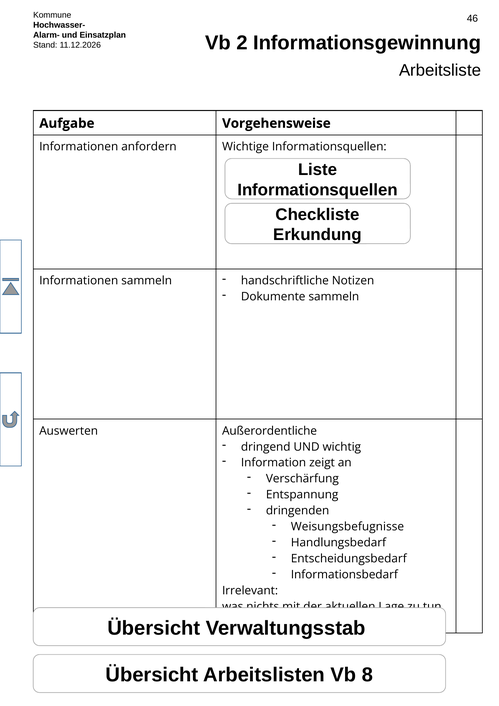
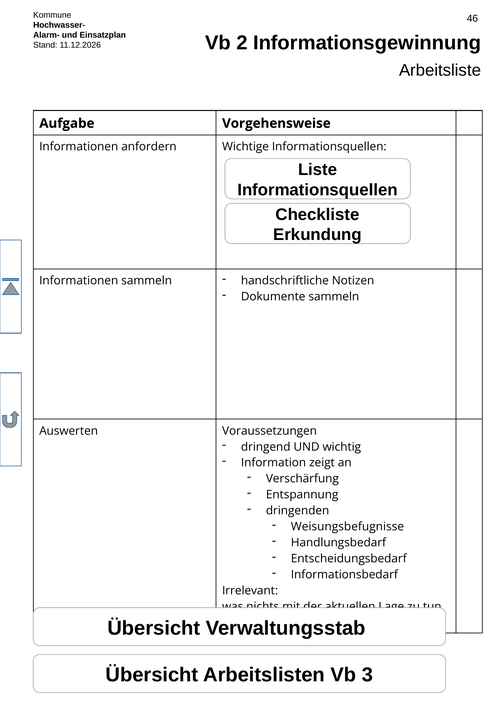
Außerordentliche: Außerordentliche -> Voraussetzungen (270, 431)
8: 8 -> 3 (367, 675)
